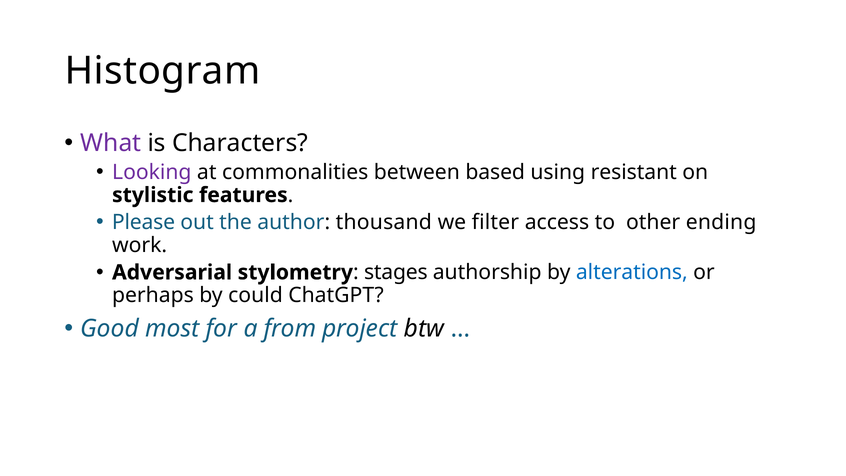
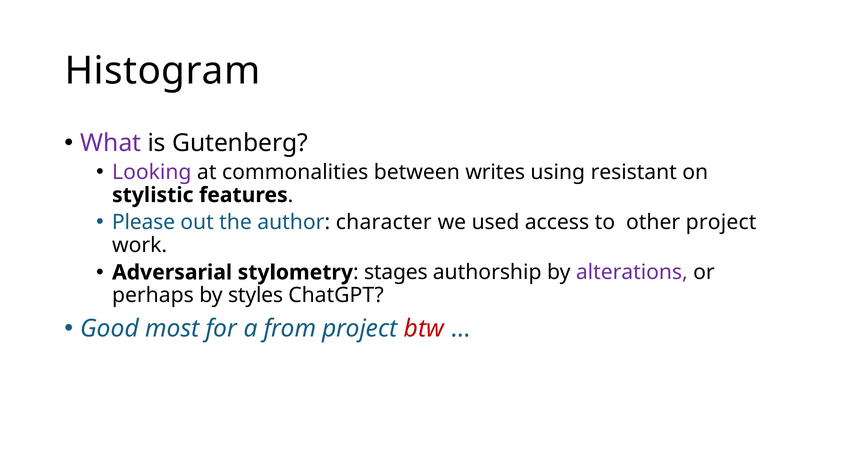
Characters: Characters -> Gutenberg (240, 143)
based: based -> writes (495, 172)
thousand: thousand -> character (384, 222)
filter: filter -> used (496, 222)
other ending: ending -> project (721, 222)
alterations colour: blue -> purple (632, 272)
could: could -> styles (256, 295)
btw colour: black -> red (424, 329)
